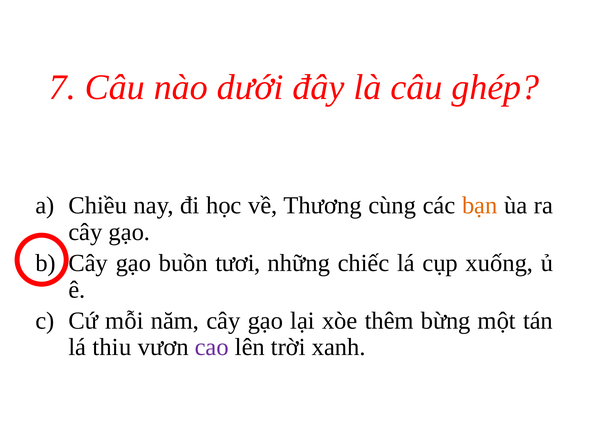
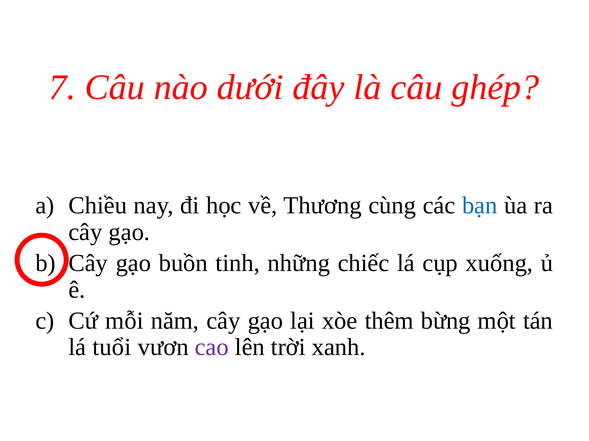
bạn colour: orange -> blue (480, 206)
tươi: tươi -> tinh (238, 264)
thiu: thiu -> tuổi (112, 348)
